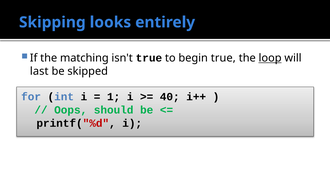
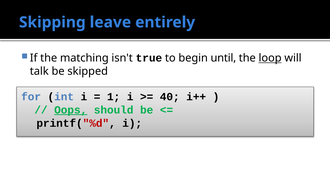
looks: looks -> leave (110, 22)
begin true: true -> until (223, 58)
last: last -> talk (39, 71)
Oops underline: none -> present (71, 110)
